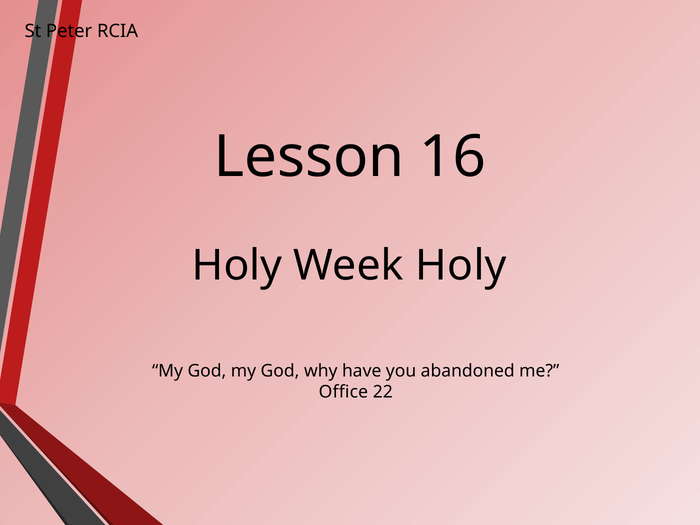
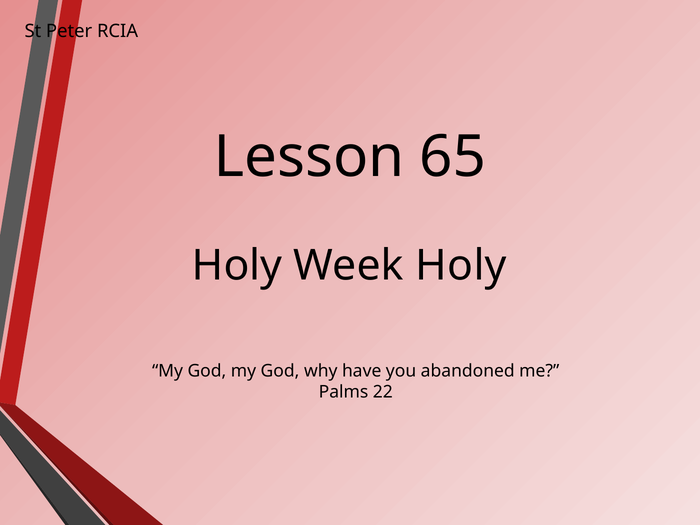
16: 16 -> 65 (453, 157)
Office: Office -> Palms (344, 392)
